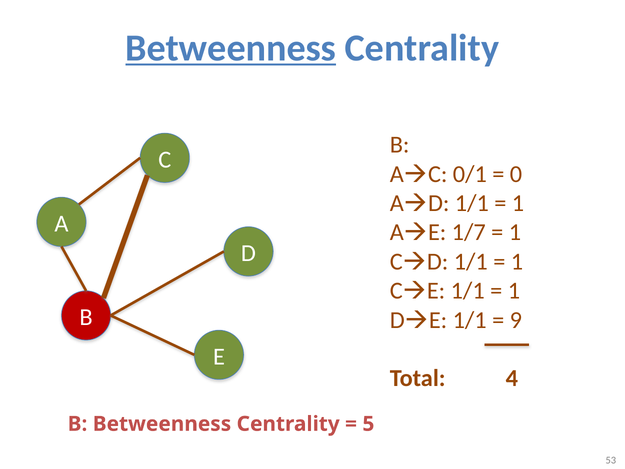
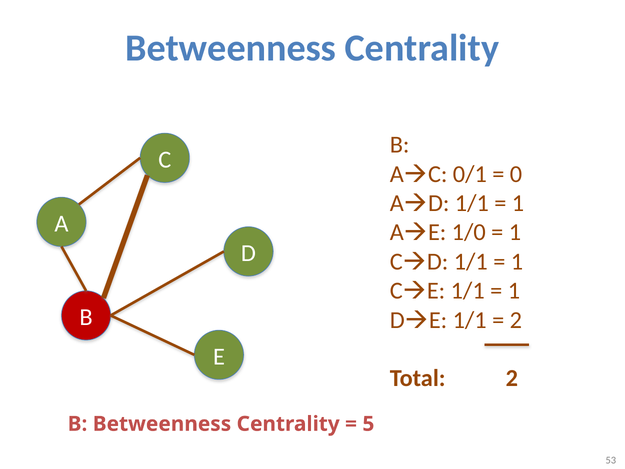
Betweenness underline: present -> none (231, 48)
1/7: 1/7 -> 1/0 (469, 232)
9: 9 -> 2 (516, 320)
Total 4: 4 -> 2 (512, 378)
